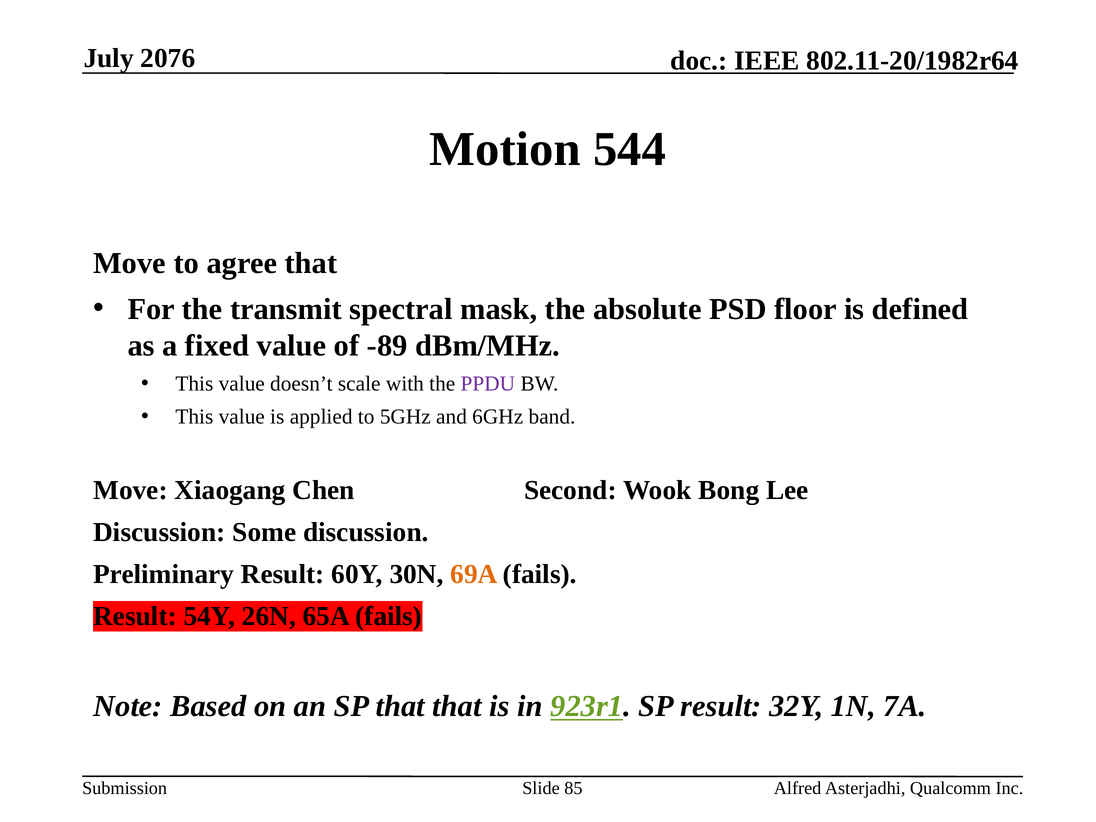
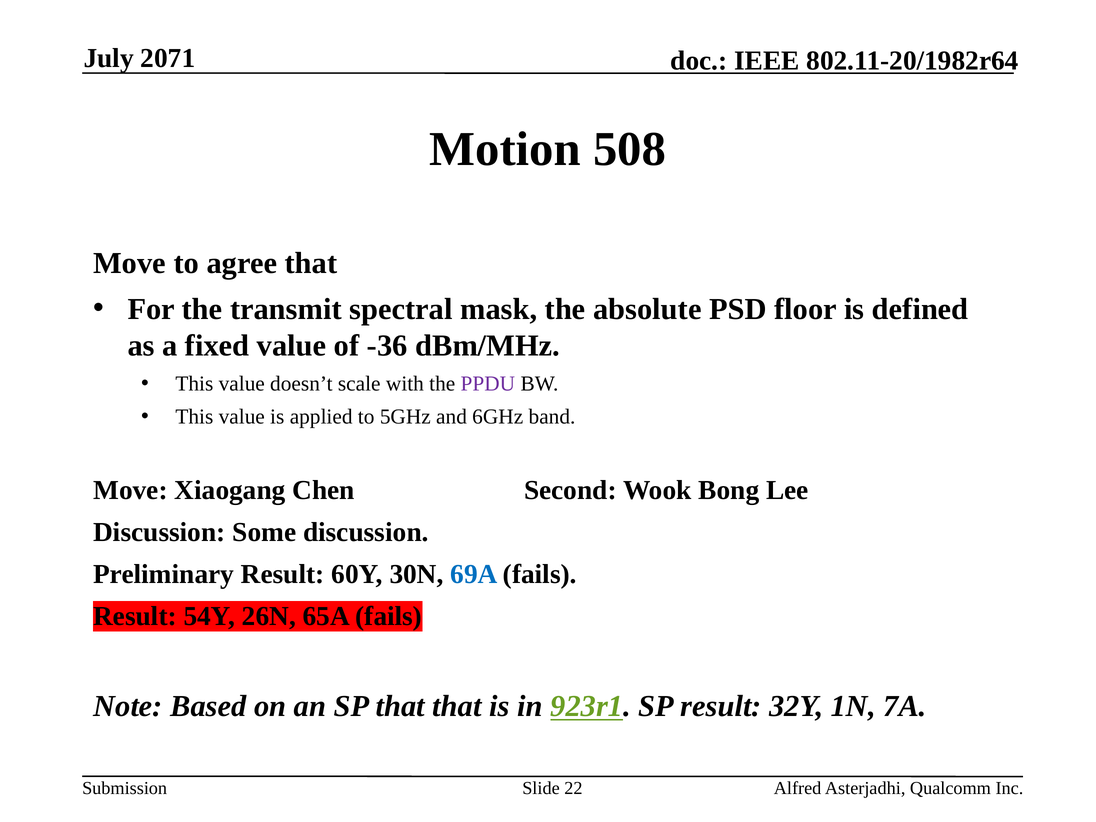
2076: 2076 -> 2071 (168, 58)
544: 544 -> 508 (630, 149)
-89: -89 -> -36 (387, 346)
69A colour: orange -> blue (474, 574)
85: 85 -> 22 (573, 788)
